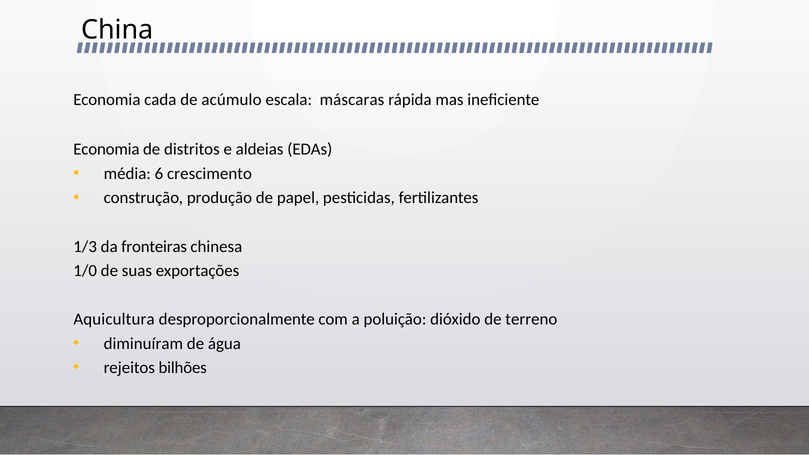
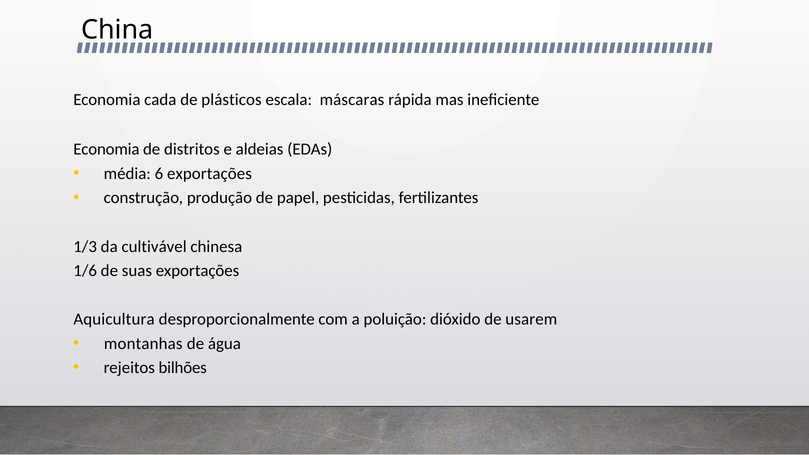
acúmulo: acúmulo -> plásticos (231, 100)
6 crescimento: crescimento -> exportações (209, 174)
fronteiras: fronteiras -> cultivável (154, 246)
1/0: 1/0 -> 1/6 (85, 271)
terreno: terreno -> usarem (531, 319)
diminuíram: diminuíram -> montanhas (143, 344)
